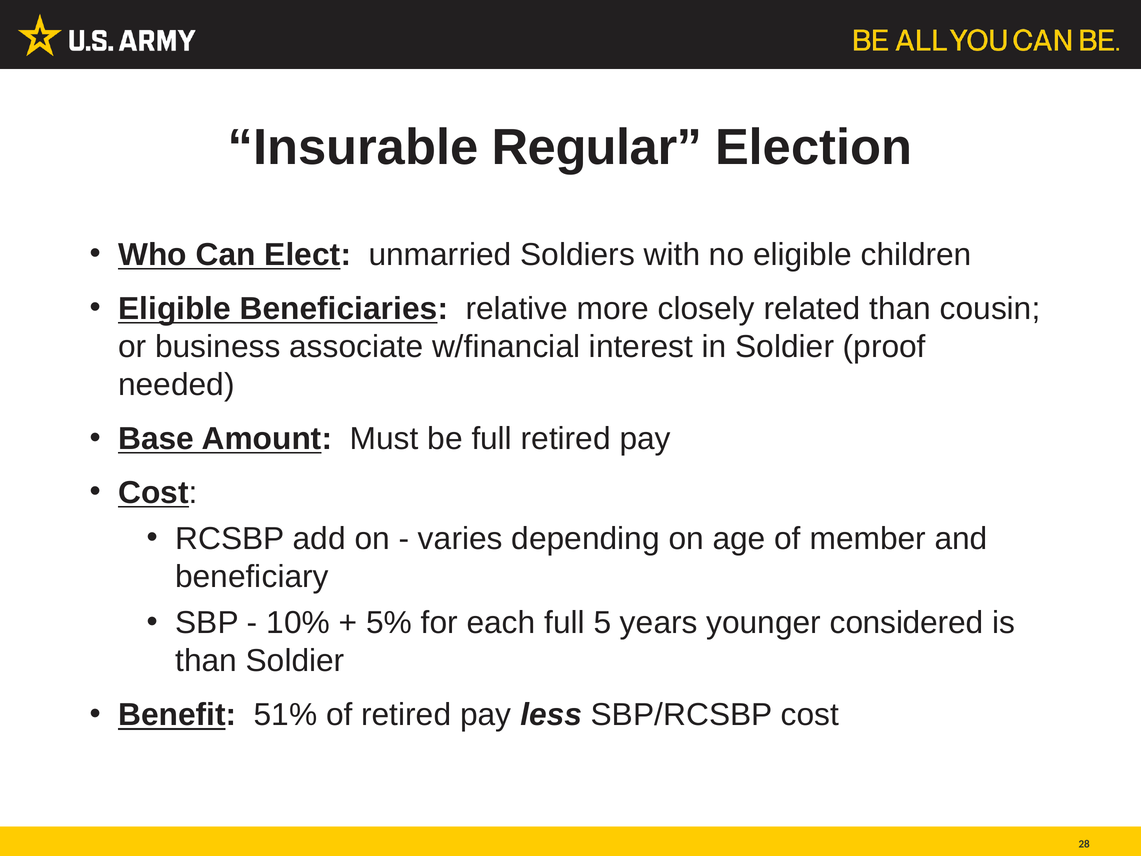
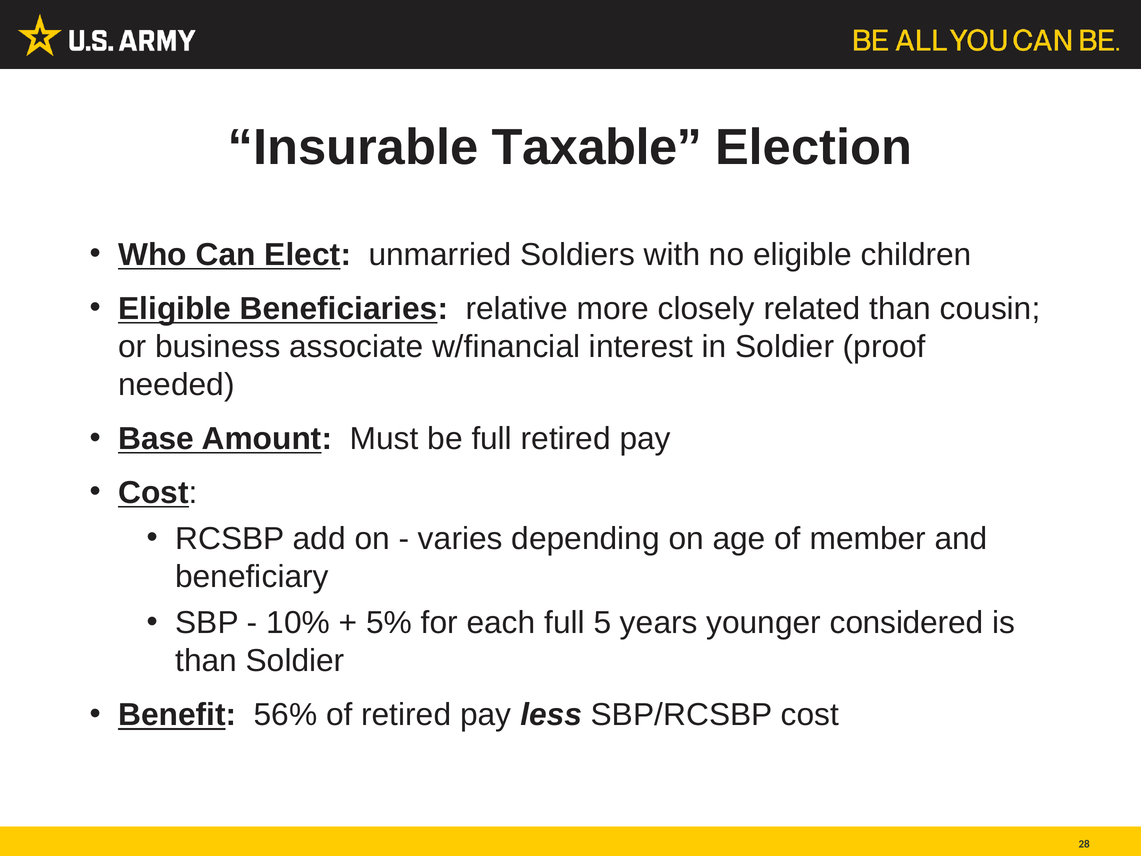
Regular: Regular -> Taxable (597, 148)
51%: 51% -> 56% (286, 715)
